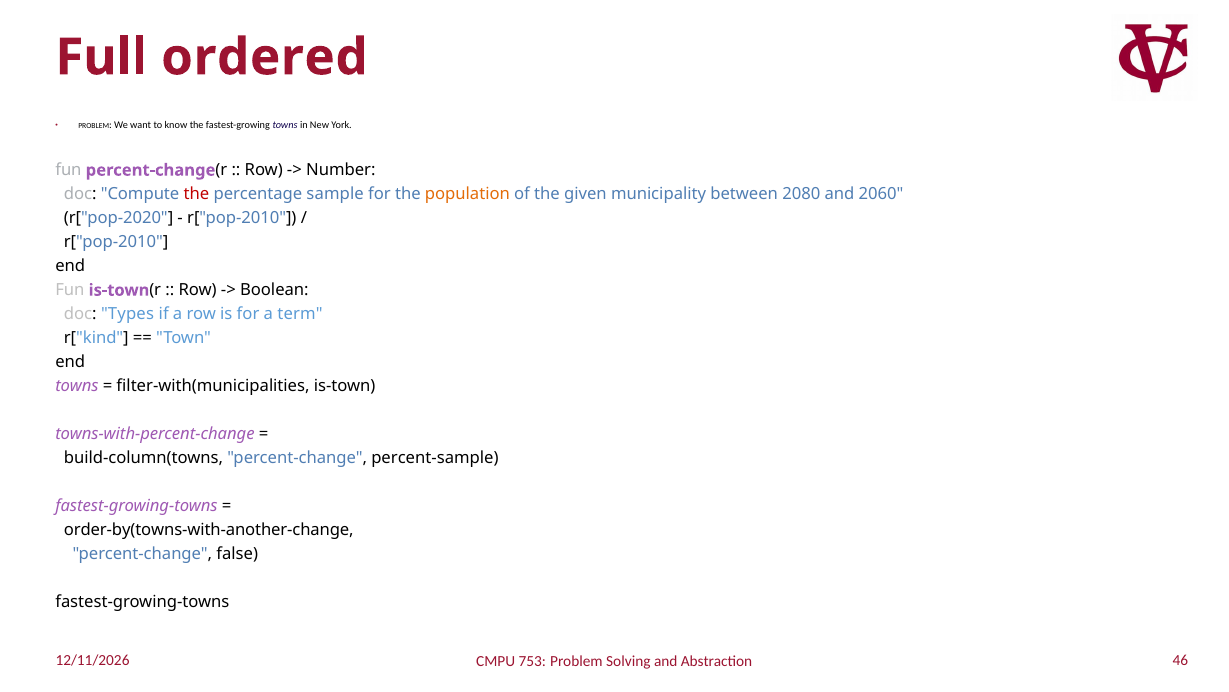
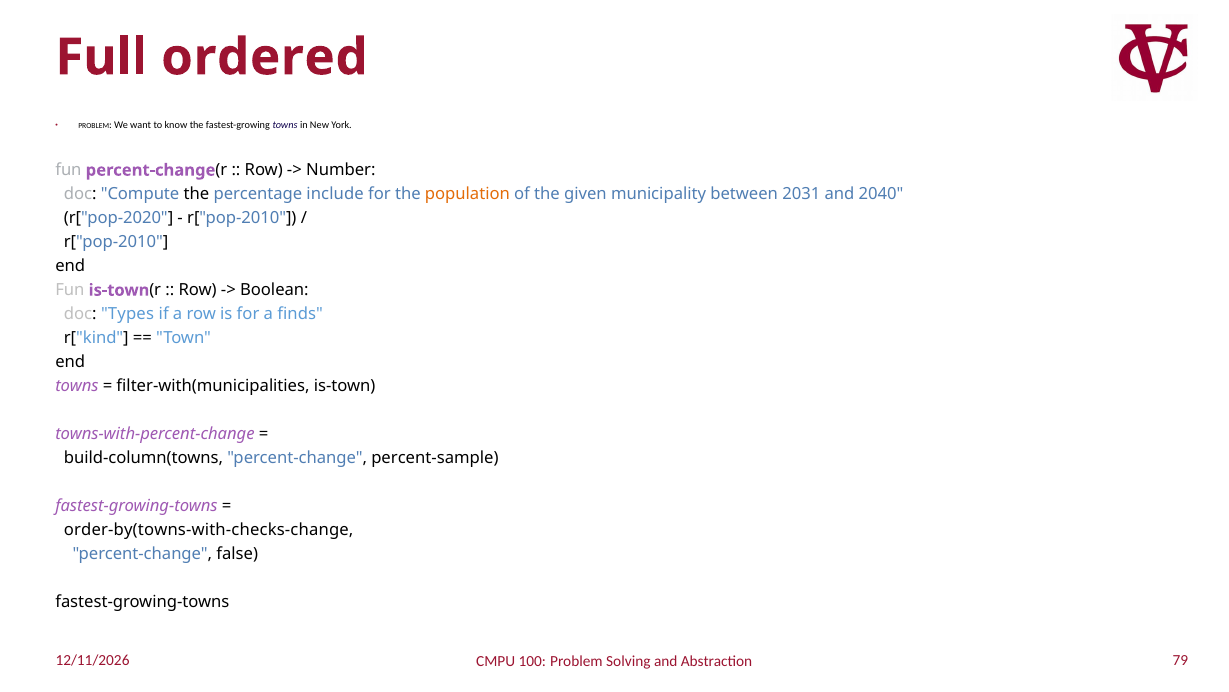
the colour: red -> black (196, 194)
sample: sample -> include (335, 194)
2080: 2080 -> 2031 (801, 194)
2060: 2060 -> 2040 (881, 194)
term: term -> finds (300, 314)
order-by(towns-with-another-change: order-by(towns-with-another-change -> order-by(towns-with-checks-change (209, 530)
46: 46 -> 79 (1180, 660)
753: 753 -> 100 (532, 661)
